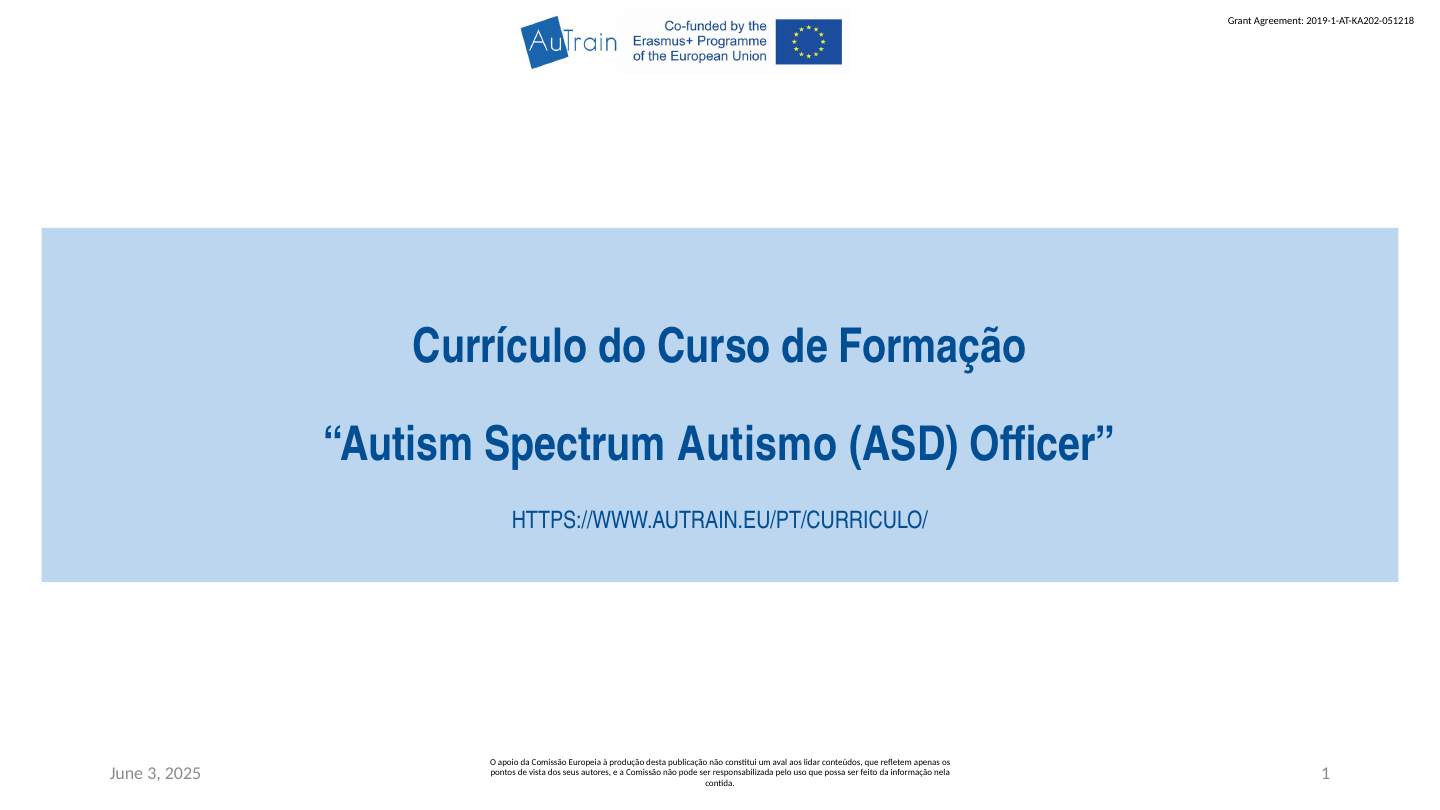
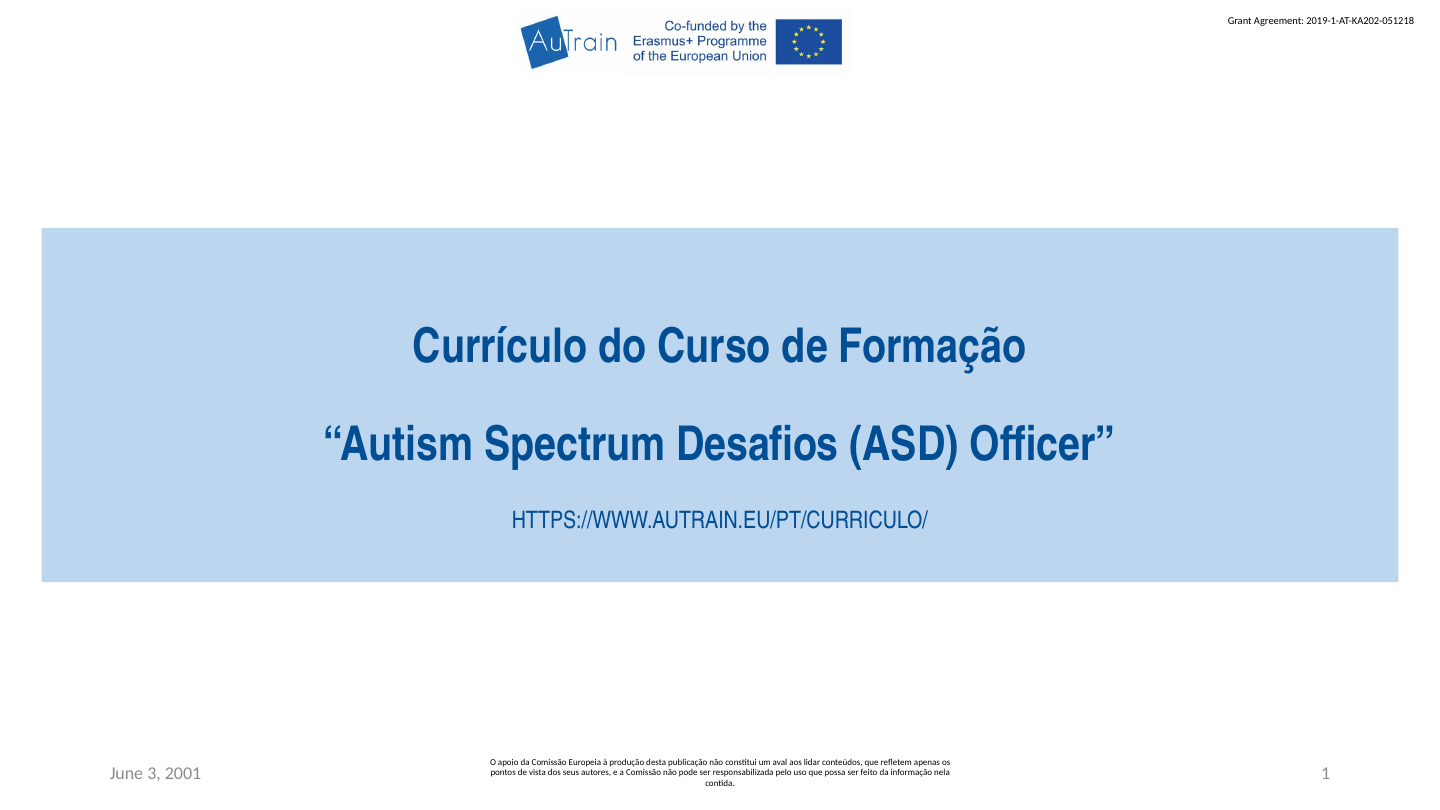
Autismo: Autismo -> Desafios (758, 445)
2025: 2025 -> 2001 (183, 774)
